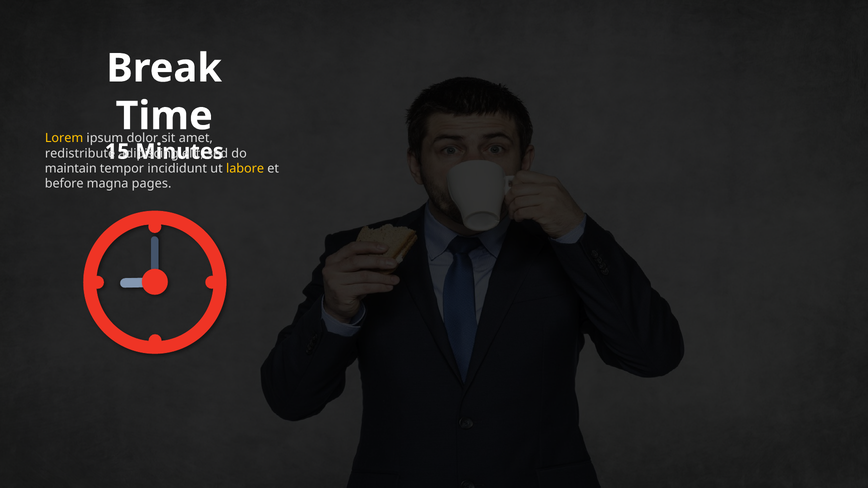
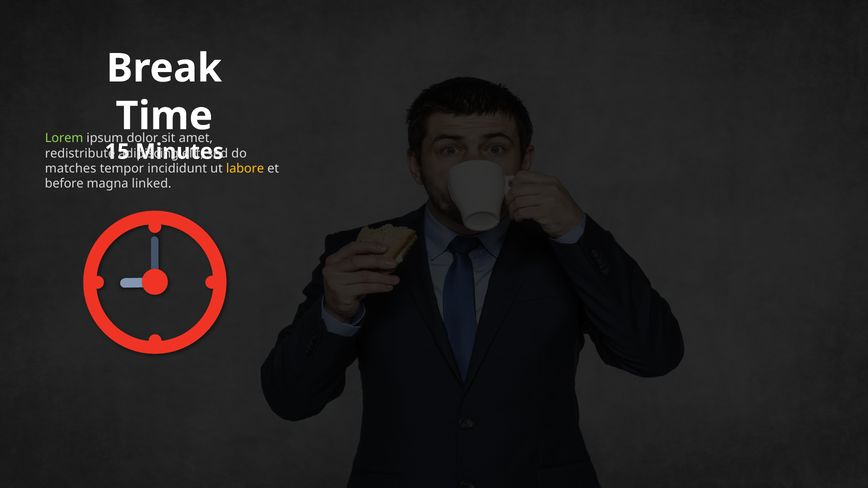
Lorem colour: yellow -> light green (64, 138)
maintain: maintain -> matches (71, 169)
pages: pages -> linked (152, 184)
